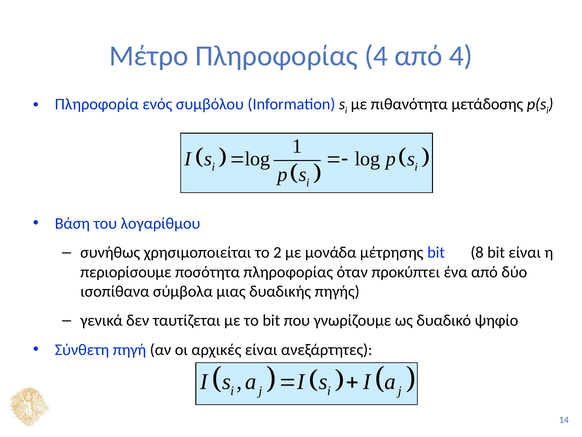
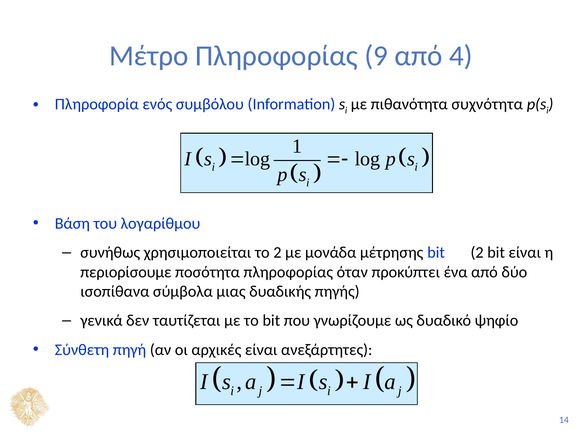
Πληροφορίας 4: 4 -> 9 (376, 56)
μετάδοσης: μετάδοσης -> συχνότητα (487, 104)
bit 8: 8 -> 2 (477, 252)
